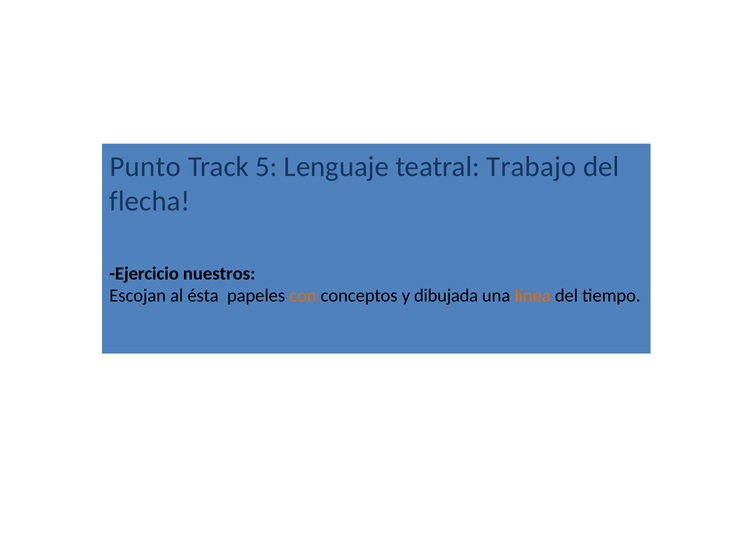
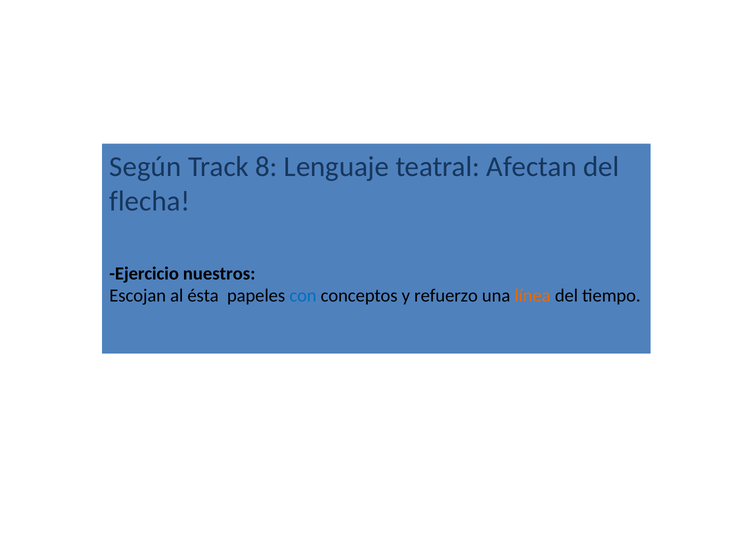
Punto: Punto -> Según (145, 167)
5: 5 -> 8 (266, 167)
Trabajo: Trabajo -> Afectan (532, 167)
con colour: orange -> blue (303, 296)
dibujada: dibujada -> refuerzo (446, 296)
